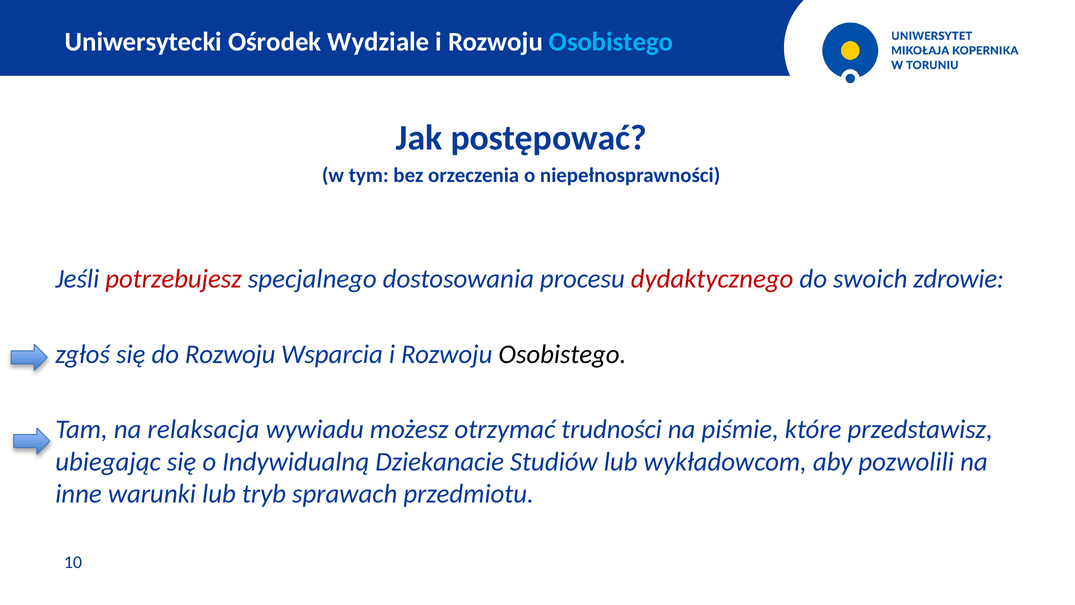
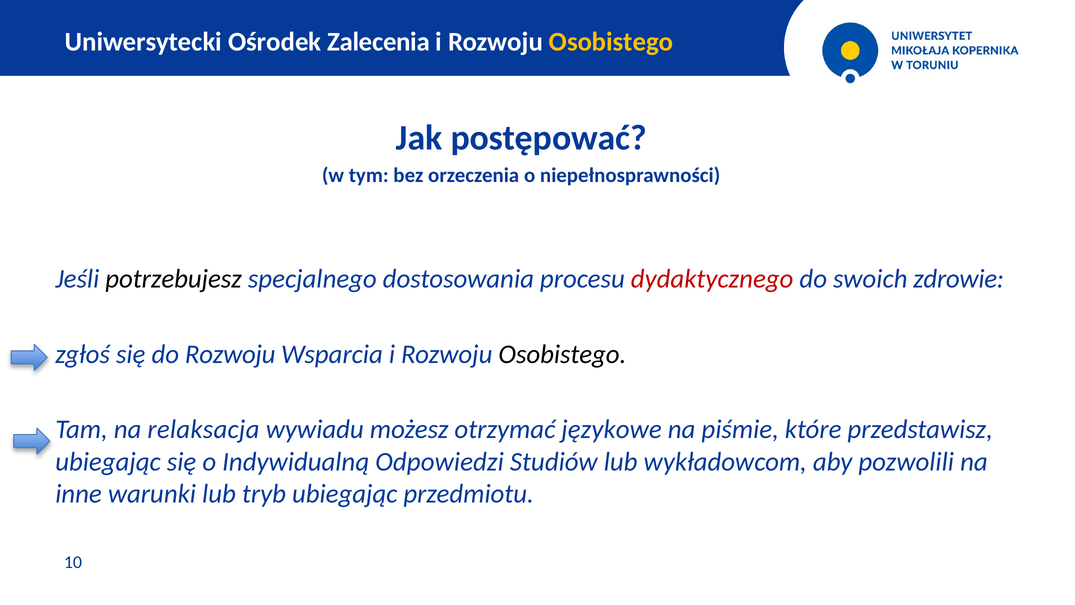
Wydziale: Wydziale -> Zalecenia (379, 42)
Osobistego colour: light blue -> yellow (611, 42)
potrzebujesz colour: red -> black (174, 279)
trudności: trudności -> językowe (612, 429)
Dziekanacie: Dziekanacie -> Odpowiedzi (440, 462)
tryb sprawach: sprawach -> ubiegając (345, 494)
